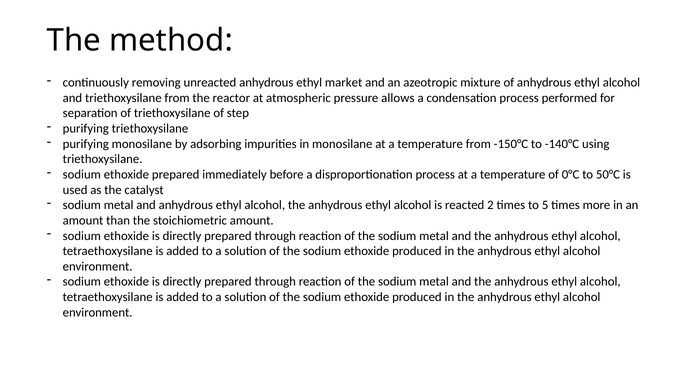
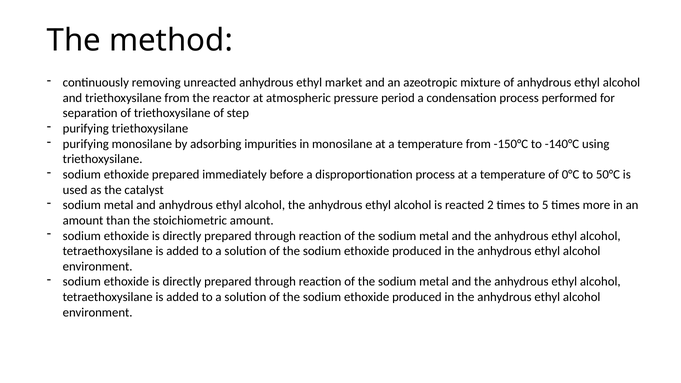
allows: allows -> period (398, 98)
